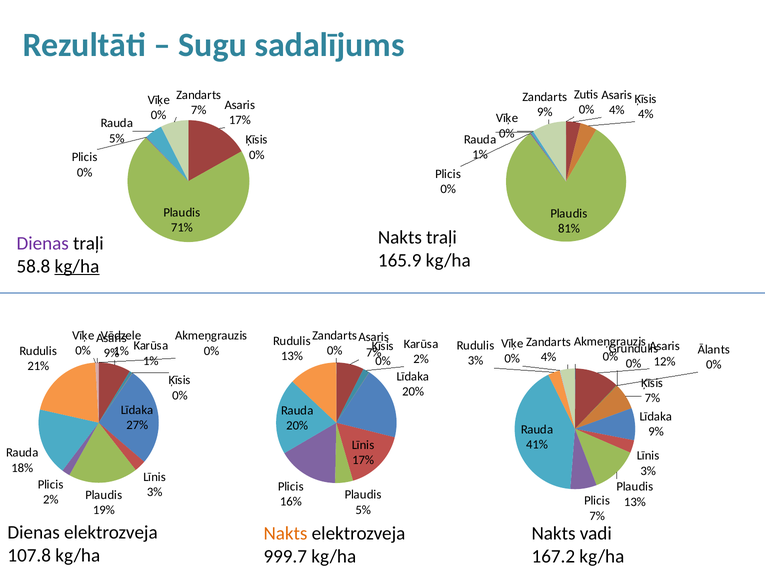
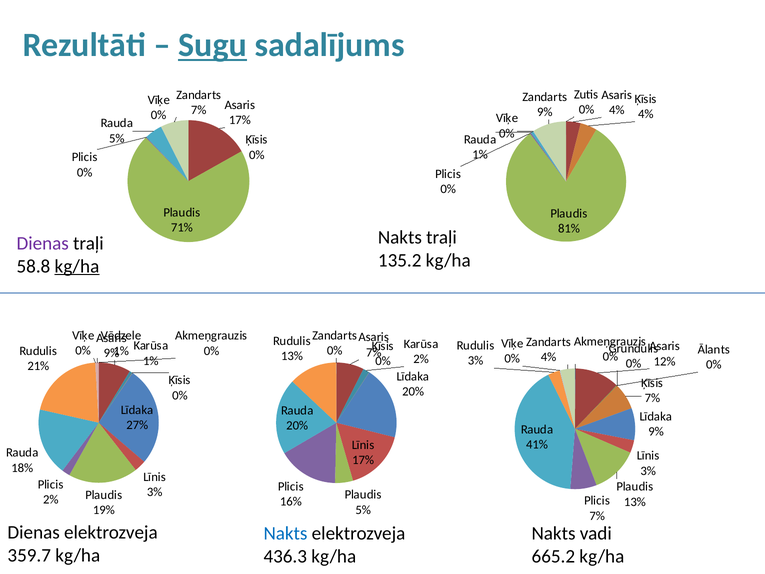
Sugu underline: none -> present (213, 45)
165.9: 165.9 -> 135.2 (400, 260)
Nakts colour: orange -> blue (285, 533)
107.8: 107.8 -> 359.7 (29, 555)
999.7: 999.7 -> 436.3 (285, 556)
167.2: 167.2 -> 665.2 (553, 556)
